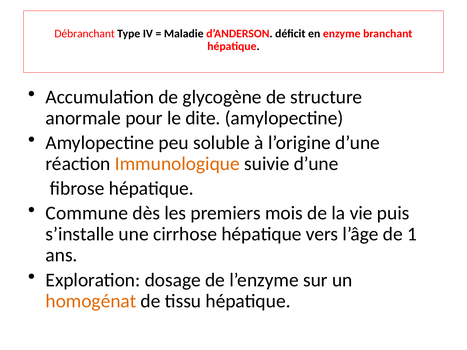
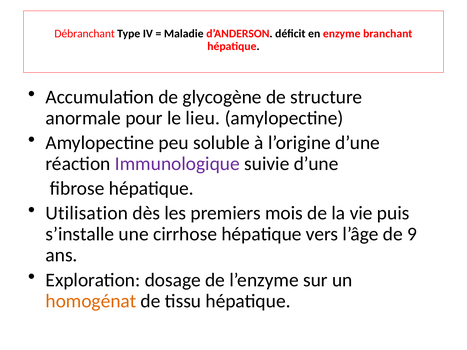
dite: dite -> lieu (203, 118)
Immunologique colour: orange -> purple (177, 164)
Commune: Commune -> Utilisation (87, 213)
1: 1 -> 9 (412, 234)
